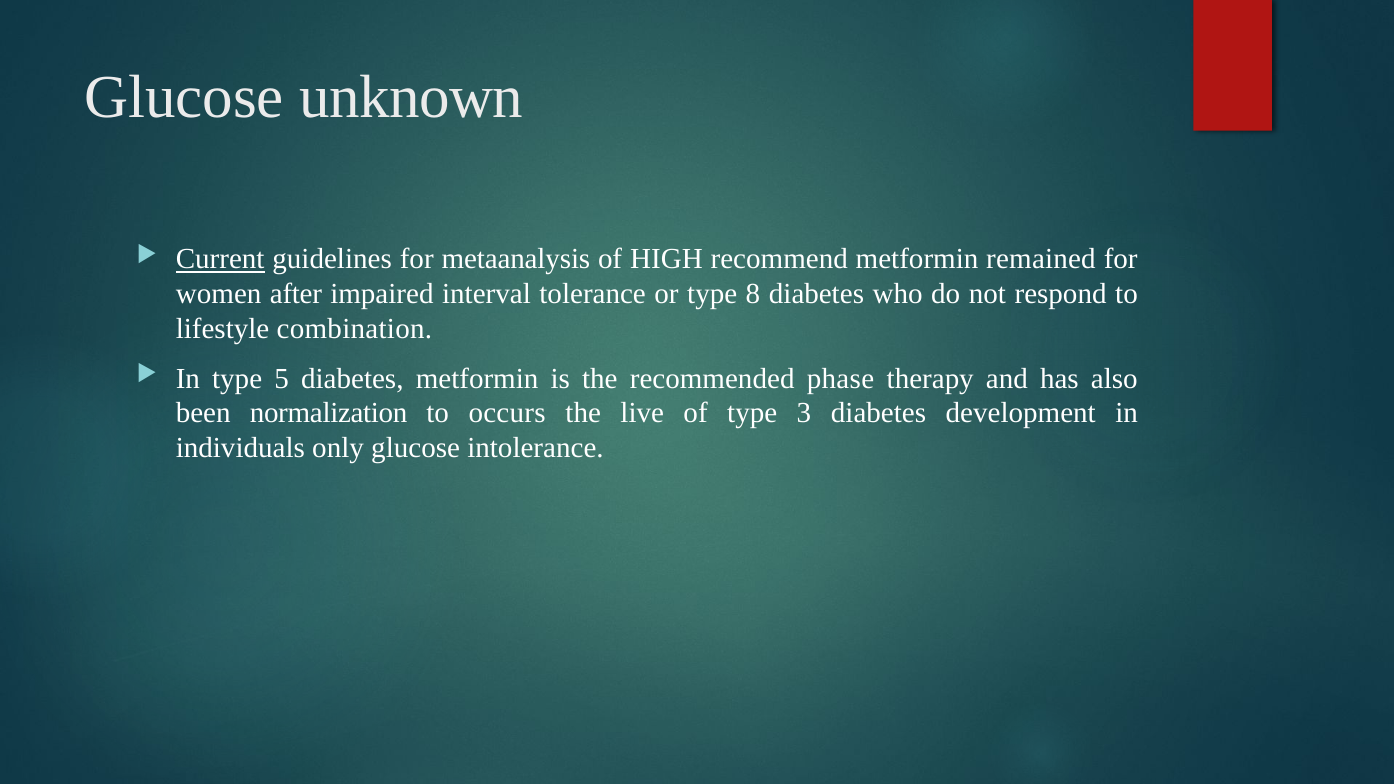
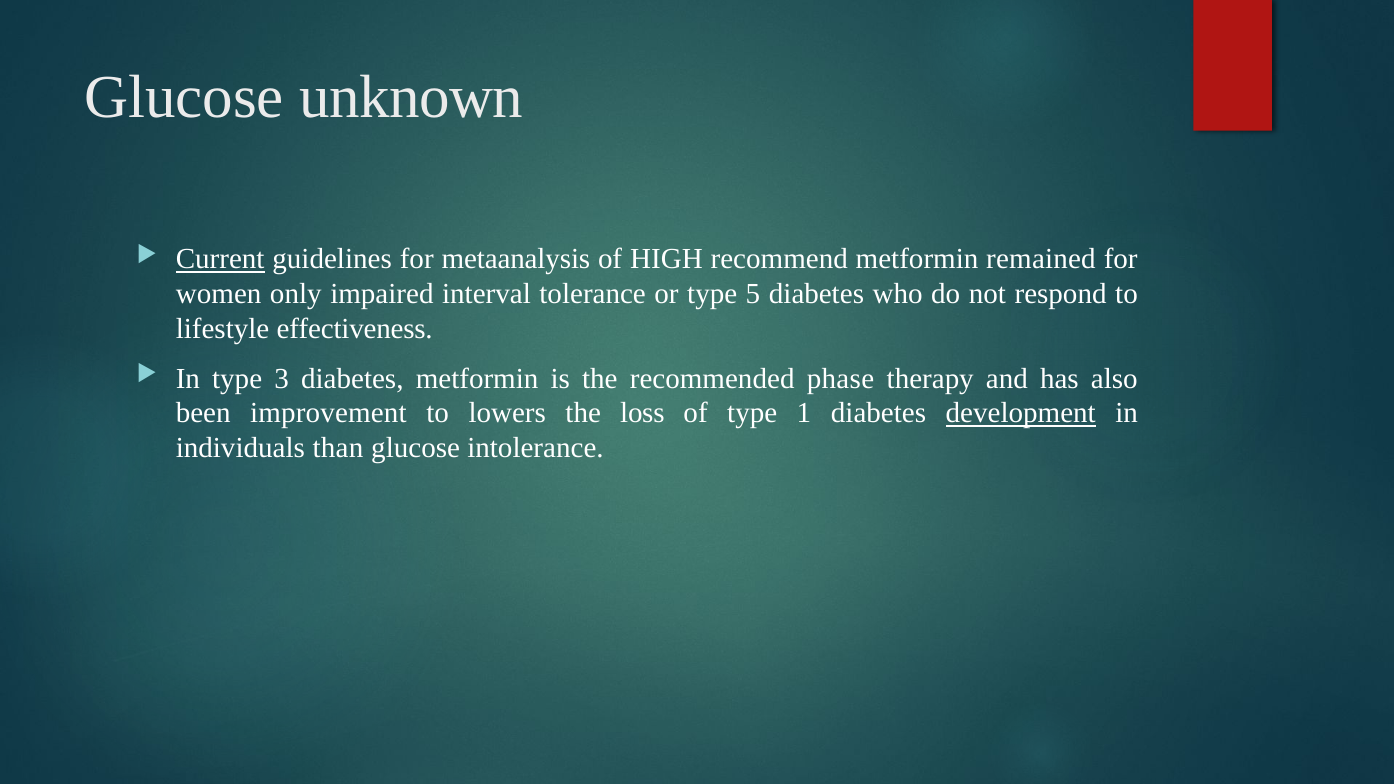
after: after -> only (296, 294)
8: 8 -> 5 (753, 294)
combination: combination -> effectiveness (355, 329)
5: 5 -> 3 (282, 379)
normalization: normalization -> improvement (328, 413)
occurs: occurs -> lowers (507, 413)
live: live -> loss (642, 413)
3: 3 -> 1 (804, 413)
development underline: none -> present (1021, 413)
only: only -> than (338, 448)
